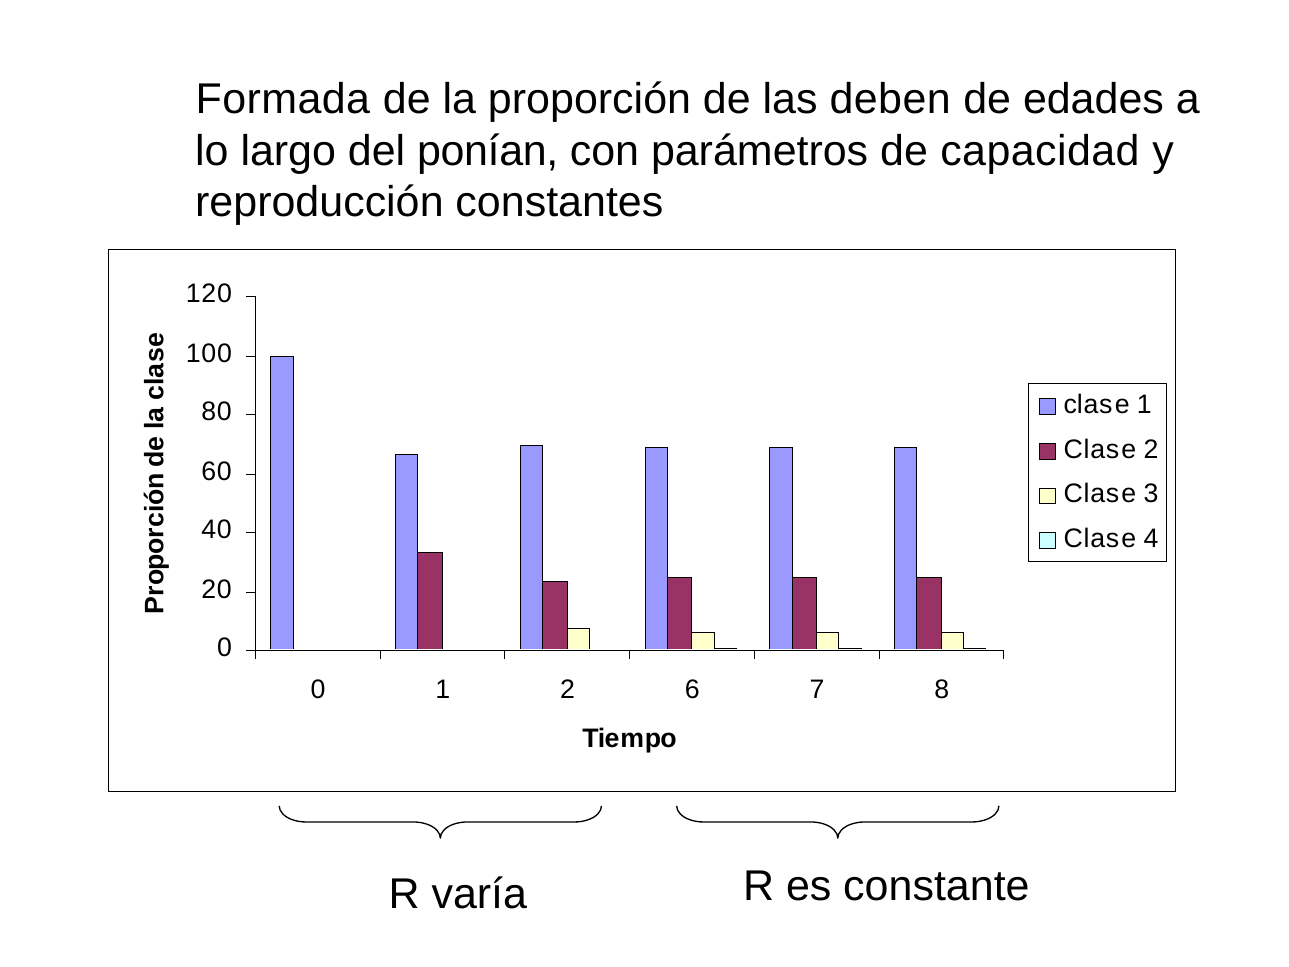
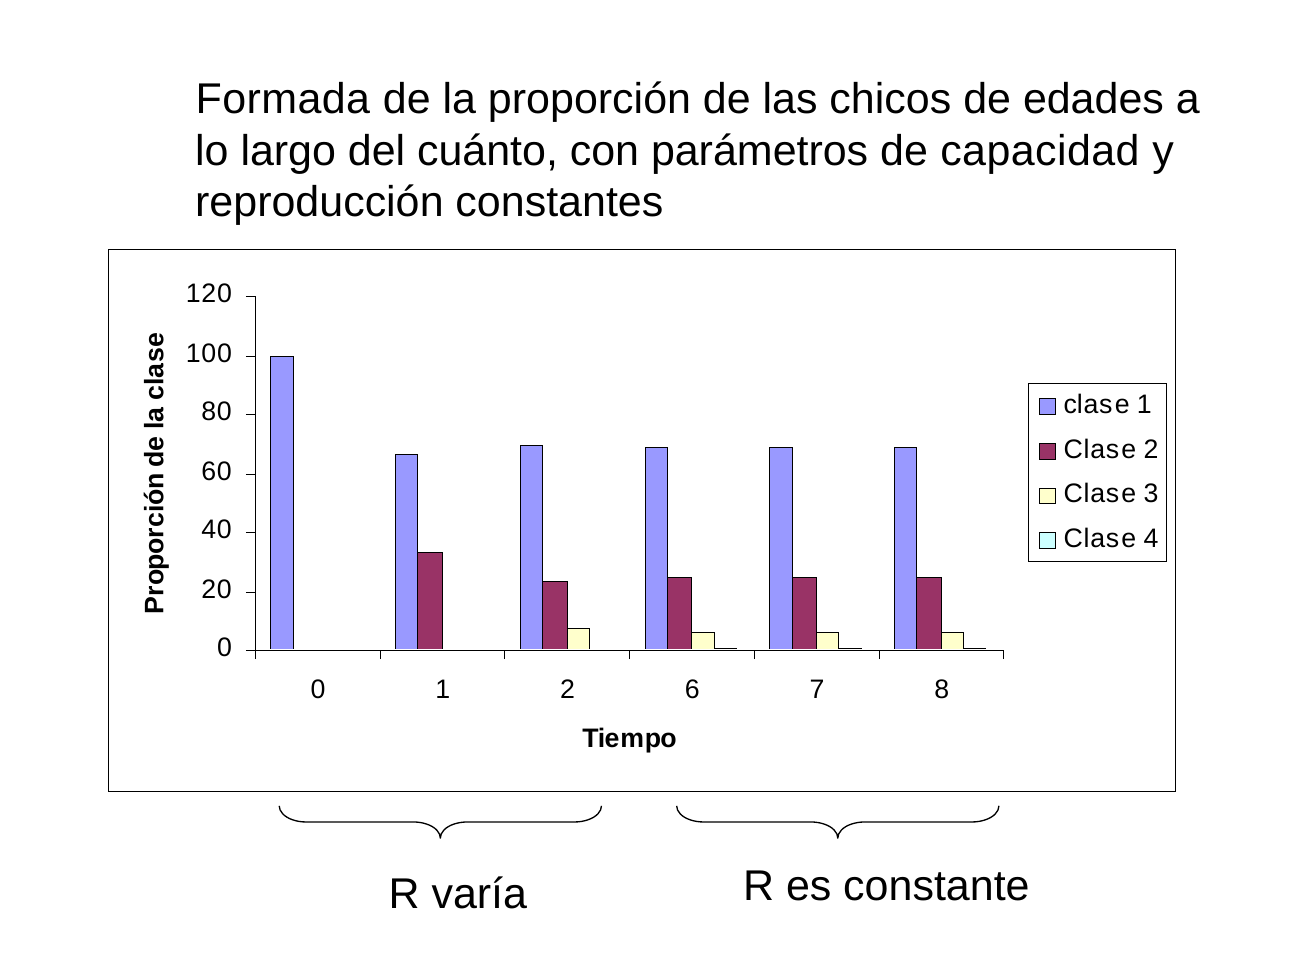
deben: deben -> chicos (890, 100)
ponían: ponían -> cuánto (487, 151)
